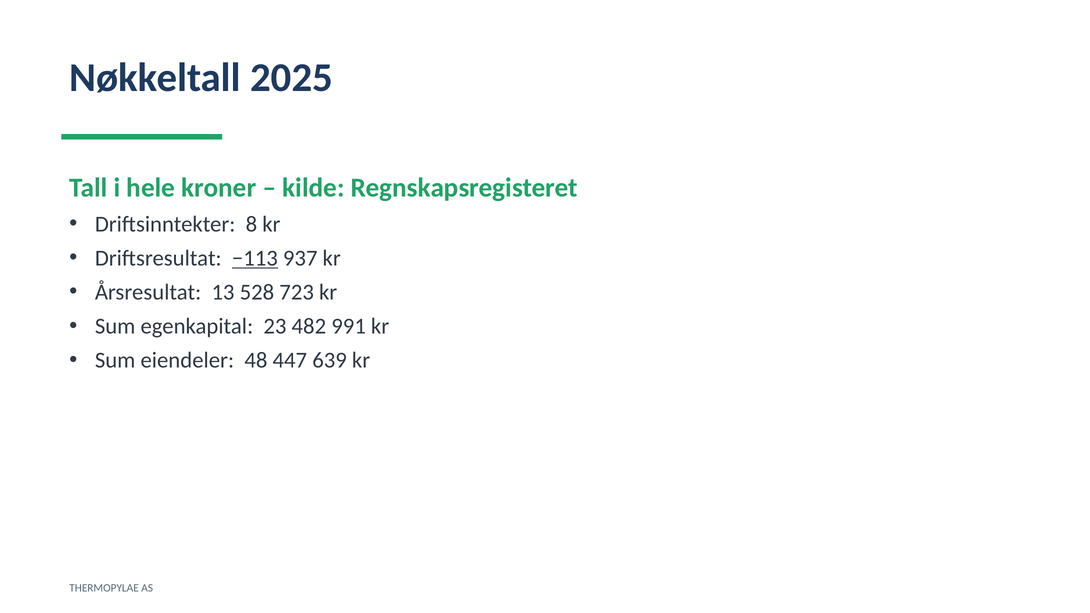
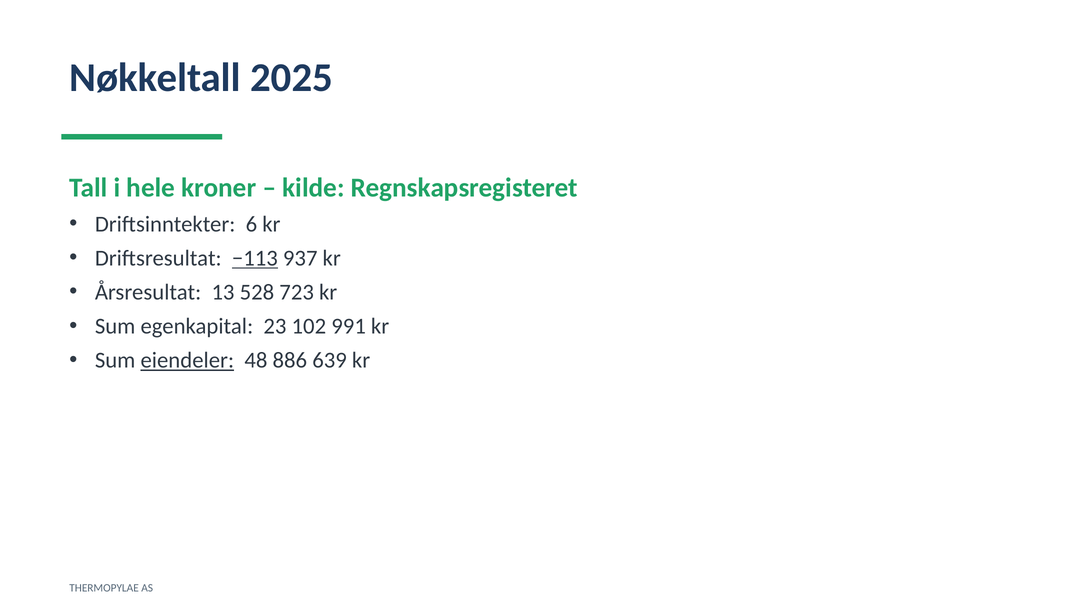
8: 8 -> 6 (251, 224)
482: 482 -> 102 (309, 326)
eiendeler underline: none -> present (187, 360)
447: 447 -> 886 (290, 360)
